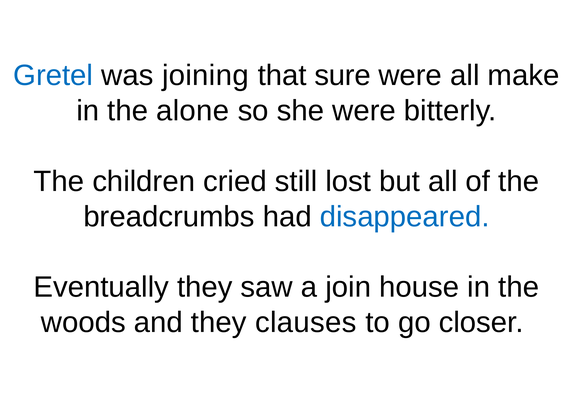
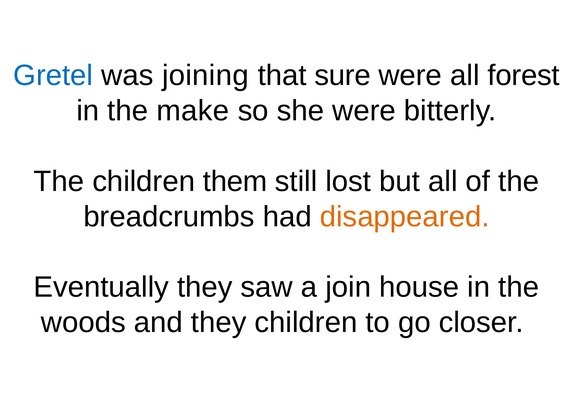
make: make -> forest (524, 76)
alone: alone -> make (193, 111)
cried: cried -> them (235, 181)
disappeared colour: blue -> orange (405, 217)
they clauses: clauses -> children (306, 322)
